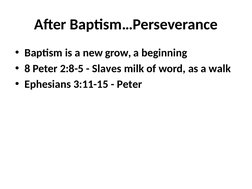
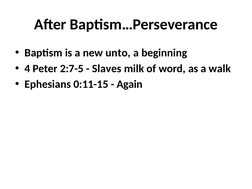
grow: grow -> unto (118, 53)
8: 8 -> 4 (27, 69)
2:8-5: 2:8-5 -> 2:7-5 (72, 69)
3:11-15: 3:11-15 -> 0:11-15 (91, 84)
Peter: Peter -> Again (130, 84)
